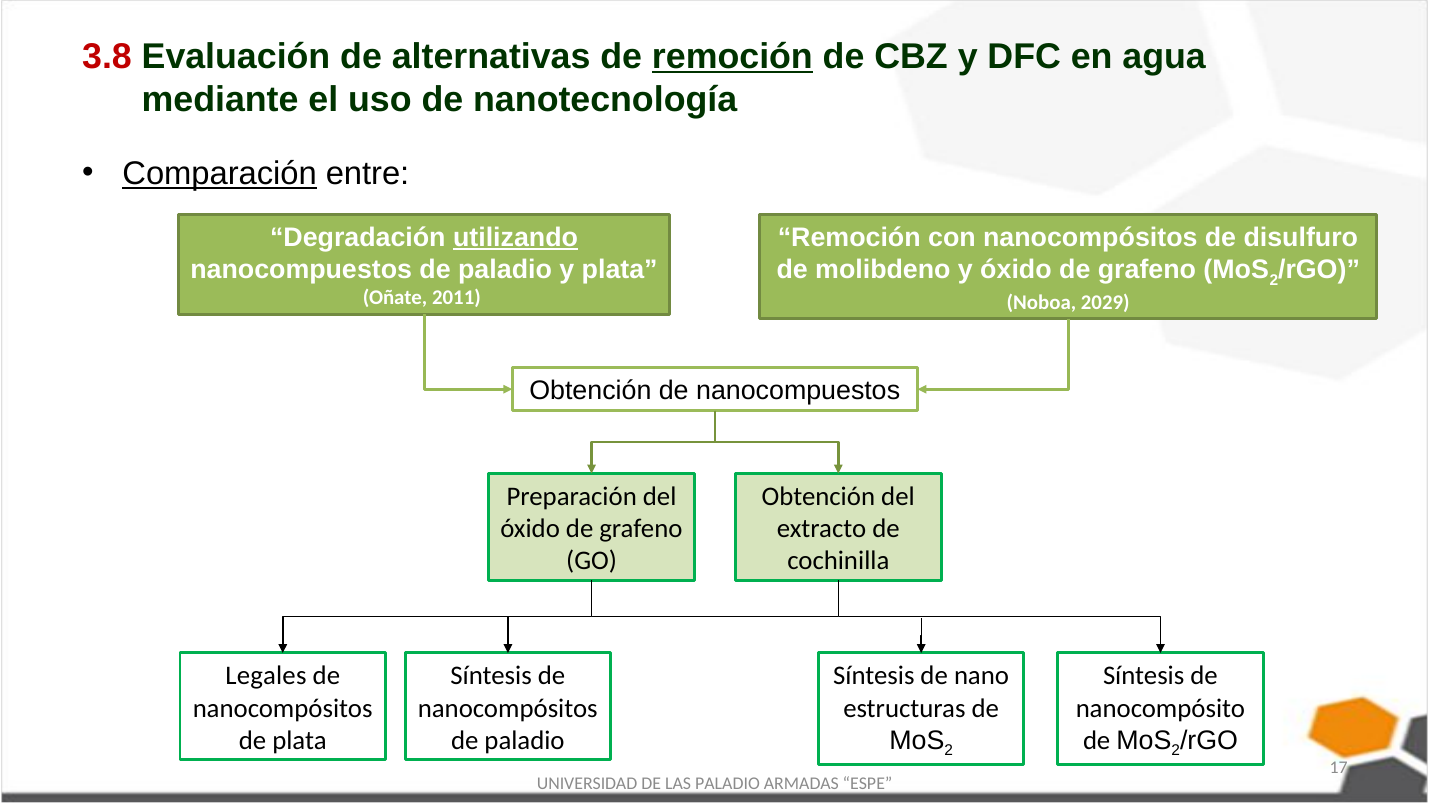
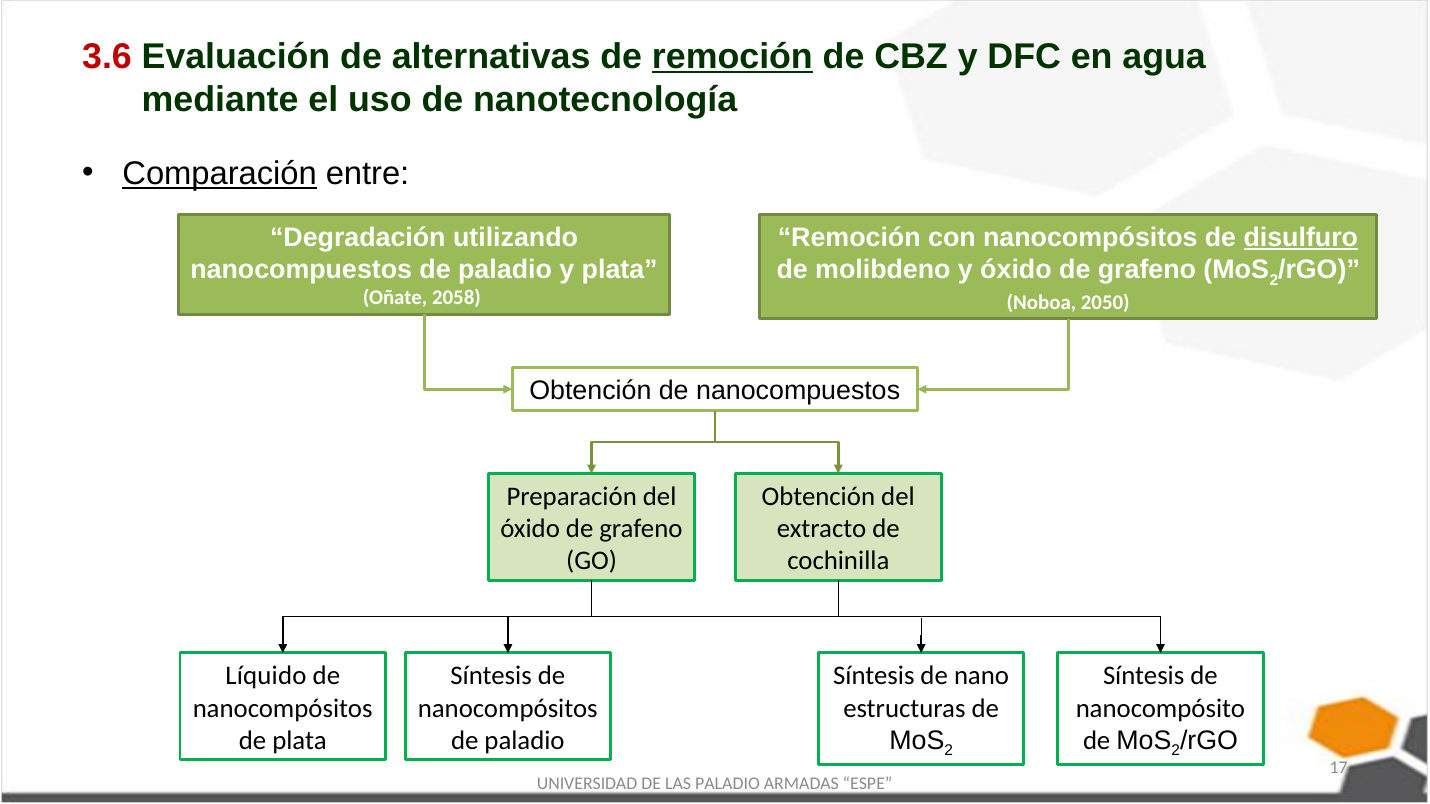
3.8: 3.8 -> 3.6 (107, 57)
utilizando underline: present -> none (516, 238)
disulfuro underline: none -> present (1301, 238)
2011: 2011 -> 2058 (456, 298)
2029: 2029 -> 2050 (1105, 302)
Legales: Legales -> Líquido (266, 676)
